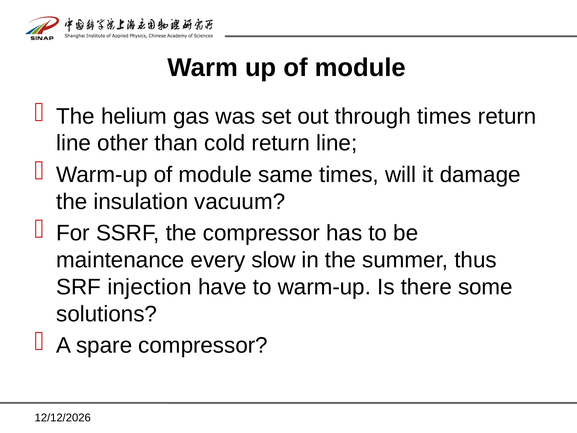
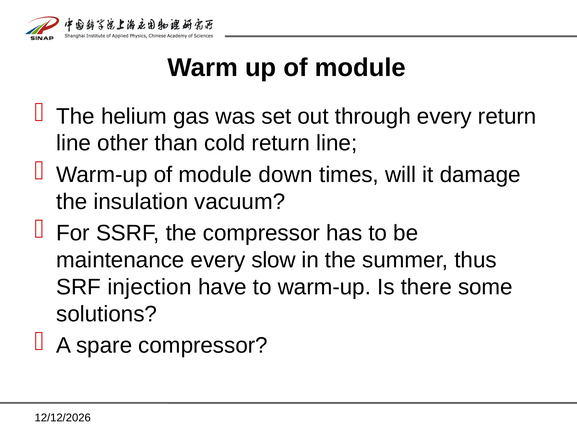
through times: times -> every (444, 116)
same: same -> down (285, 175)
